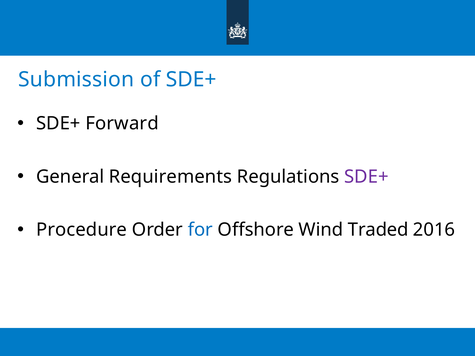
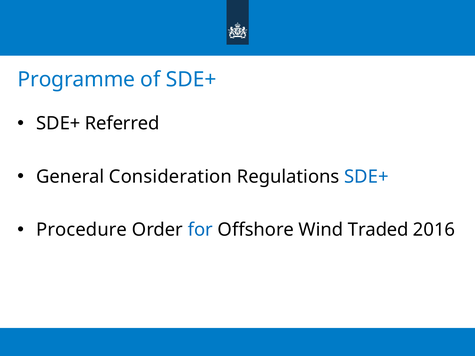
Submission: Submission -> Programme (76, 80)
Forward: Forward -> Referred (122, 124)
Requirements: Requirements -> Consideration (170, 177)
SDE+ colour: purple -> blue (366, 177)
